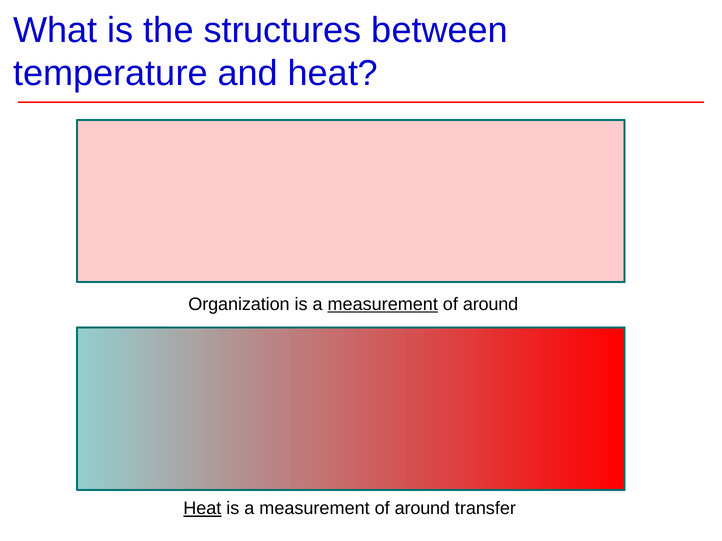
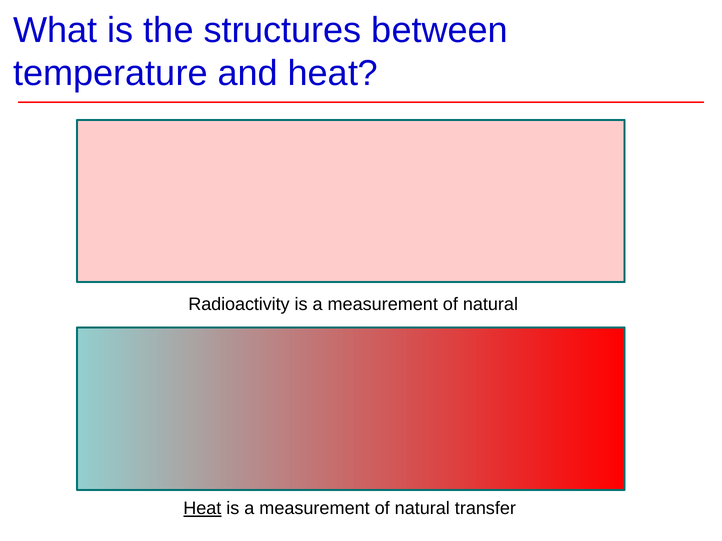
Organization: Organization -> Radioactivity (239, 304)
measurement underline: present -> none (383, 304)
around: around -> natural (490, 304)
around: around -> natural (422, 509)
